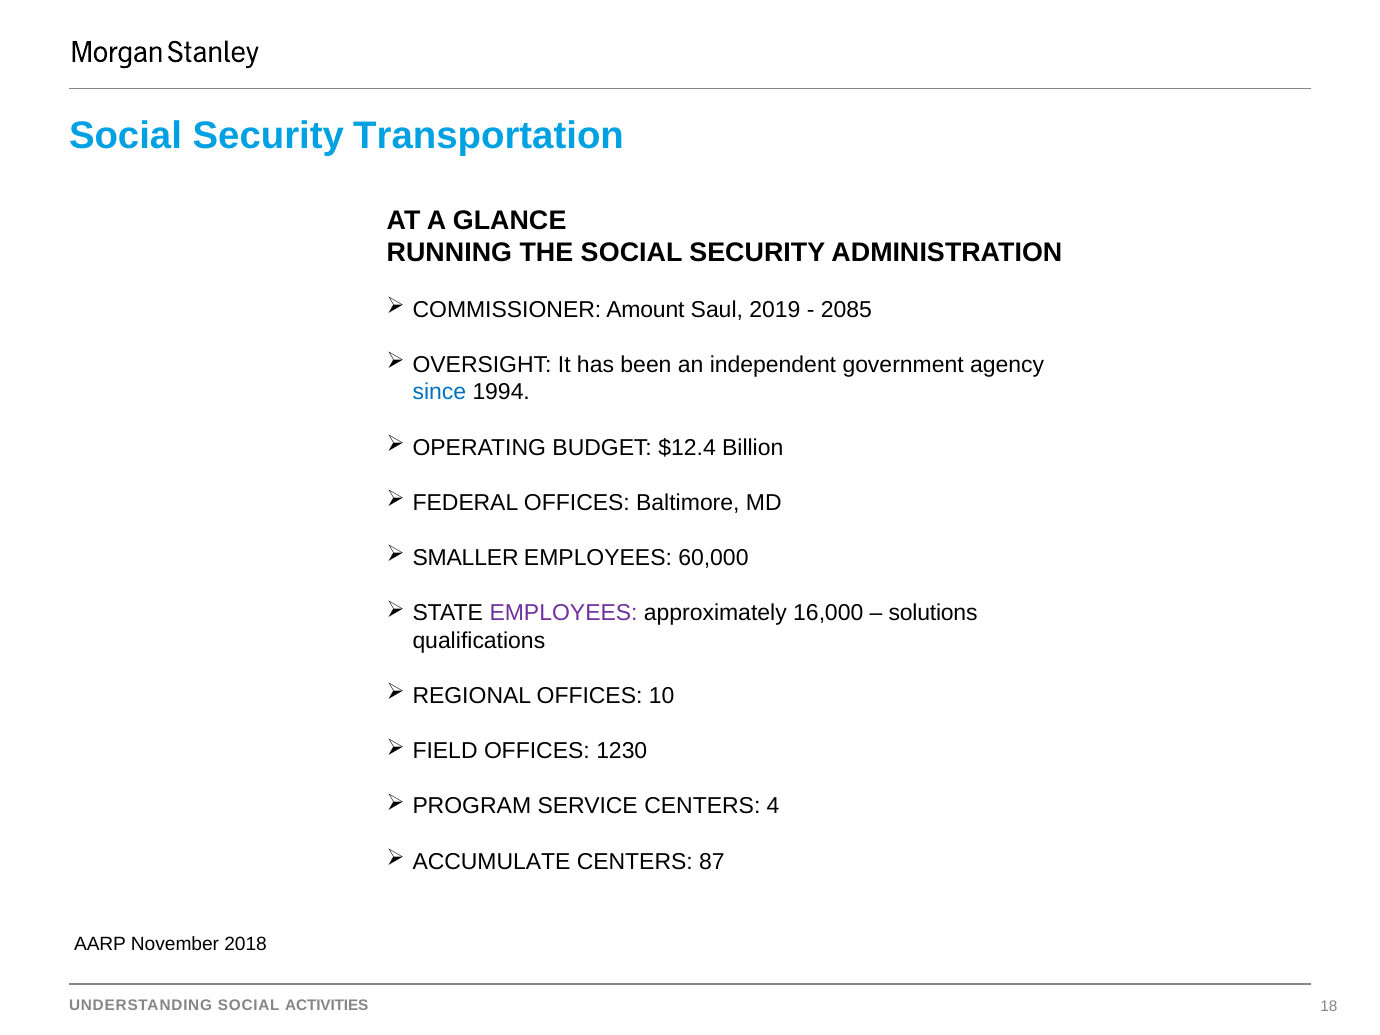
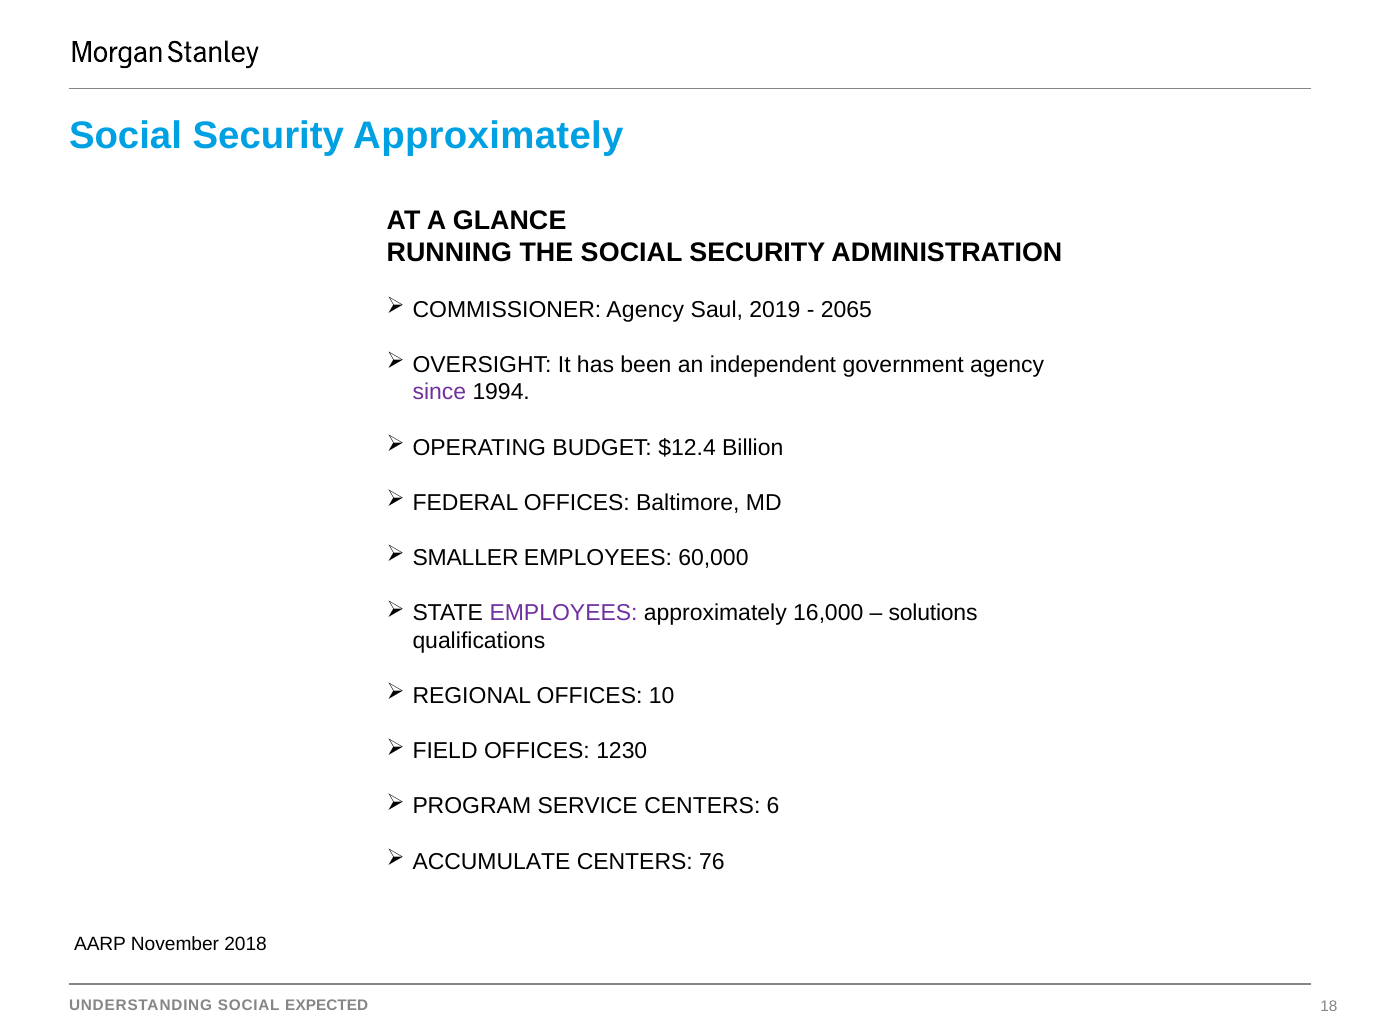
Security Transportation: Transportation -> Approximately (488, 136)
COMMISSIONER Amount: Amount -> Agency (645, 310)
2085: 2085 -> 2065 (846, 310)
since colour: blue -> purple (439, 392)
4: 4 -> 6 (773, 806)
87: 87 -> 76 (712, 862)
ACTIVITIES: ACTIVITIES -> EXPECTED (327, 1005)
